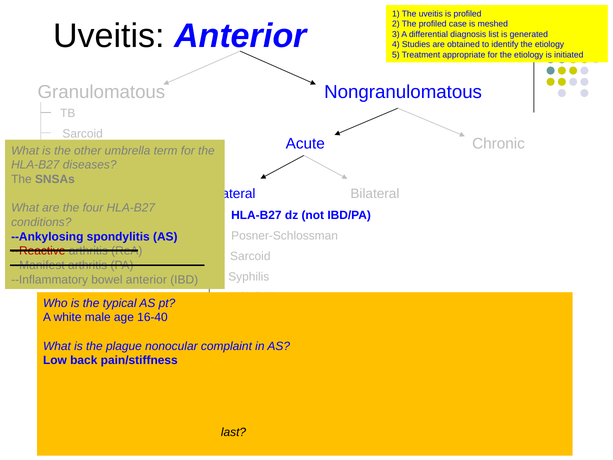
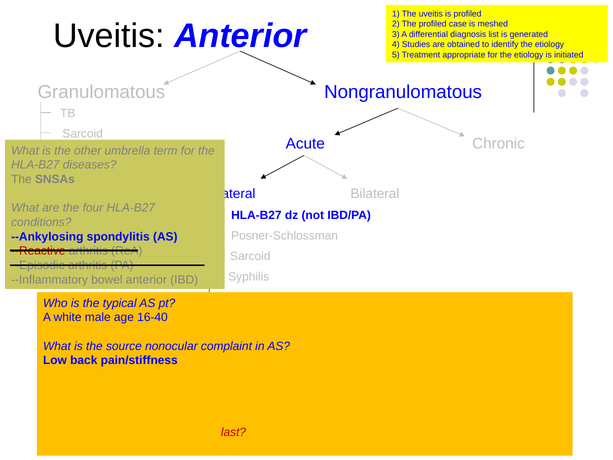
--Manifest: --Manifest -> --Episodic (38, 265)
plague: plague -> source (124, 346)
last colour: black -> red (233, 432)
